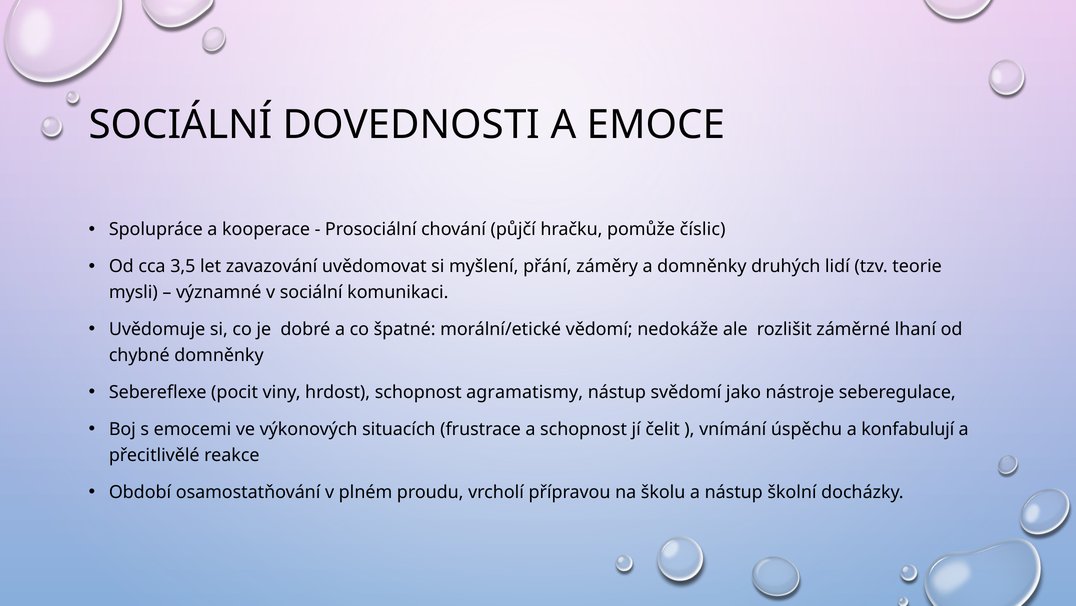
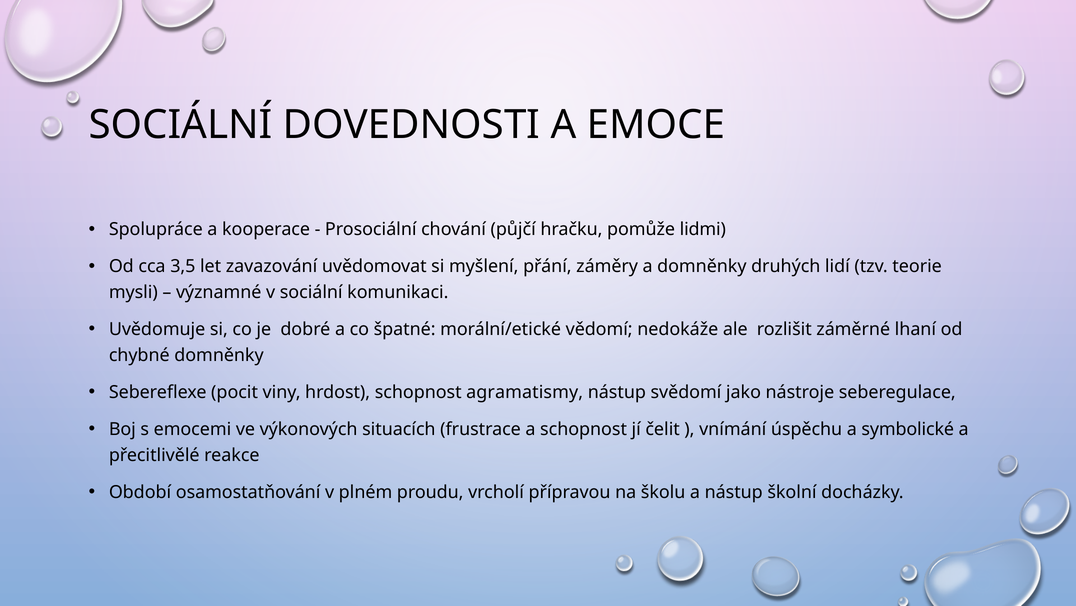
číslic: číslic -> lidmi (703, 229)
konfabulují: konfabulují -> symbolické (908, 429)
